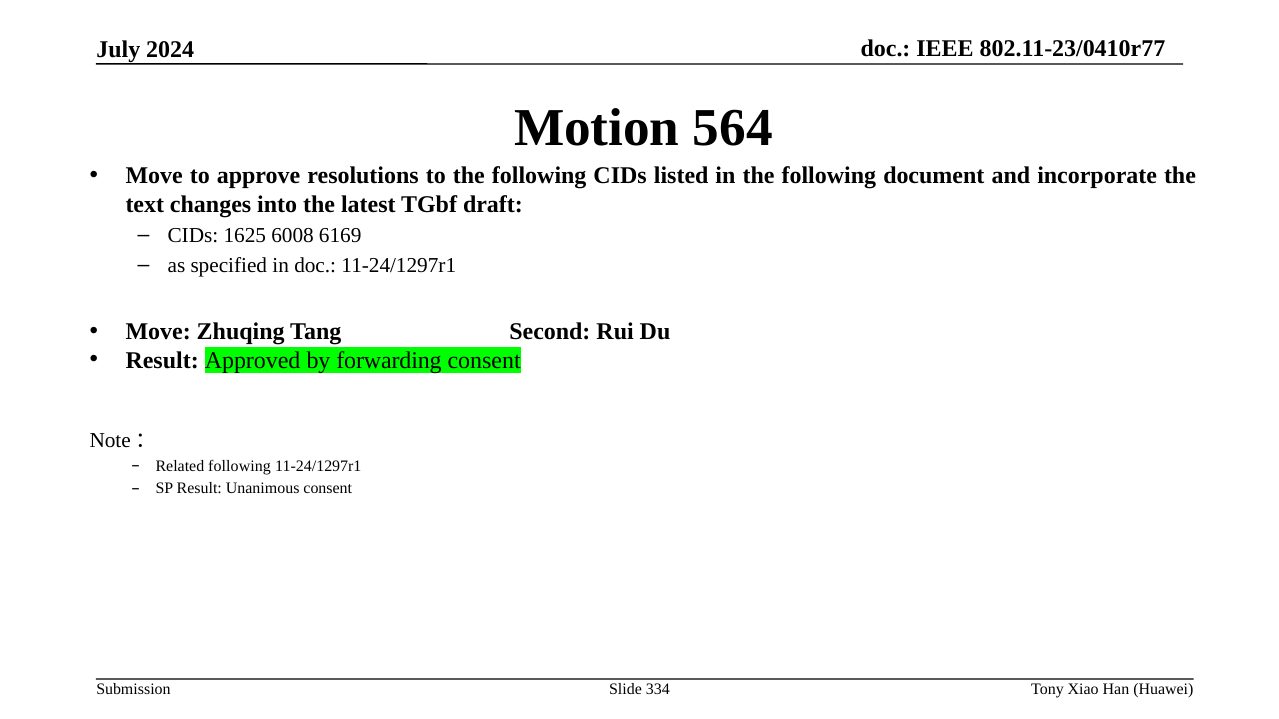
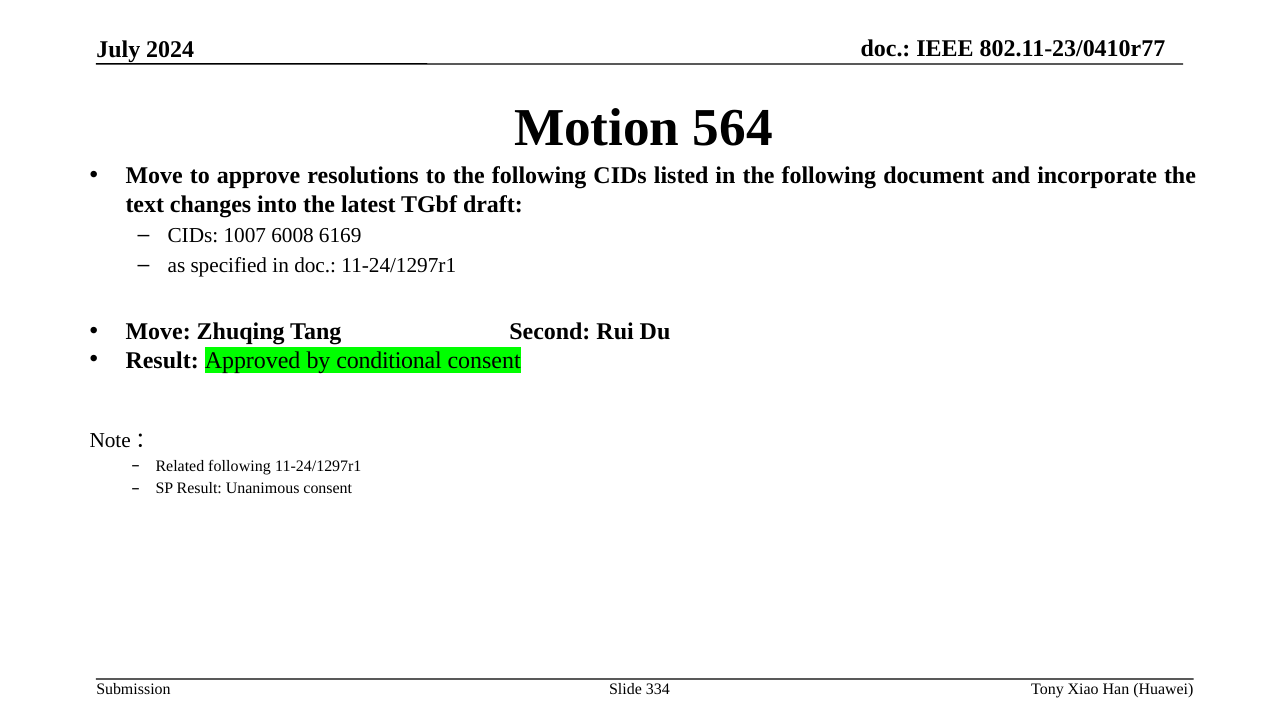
1625: 1625 -> 1007 (245, 236)
forwarding: forwarding -> conditional (389, 360)
